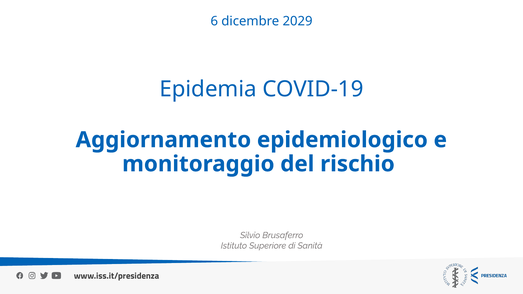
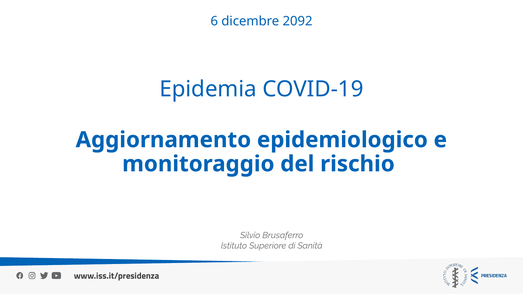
2029: 2029 -> 2092 (298, 21)
